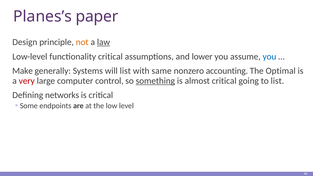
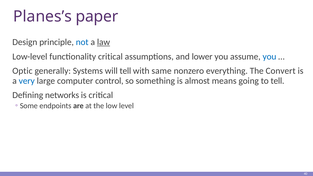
not colour: orange -> blue (82, 42)
Make: Make -> Optic (22, 71)
will list: list -> tell (125, 71)
accounting: accounting -> everything (227, 71)
Optimal: Optimal -> Convert (281, 71)
very colour: red -> blue (27, 81)
something underline: present -> none (155, 81)
almost critical: critical -> means (224, 81)
to list: list -> tell (278, 81)
